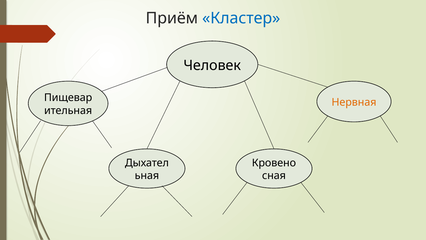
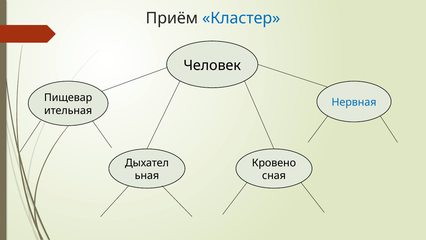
Нервная colour: orange -> blue (354, 102)
